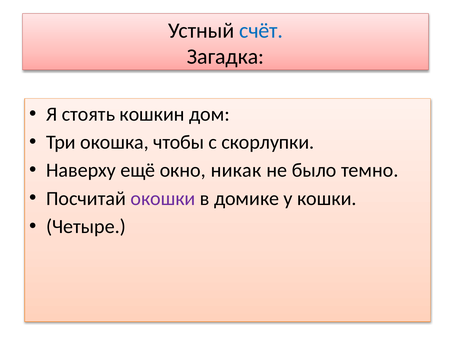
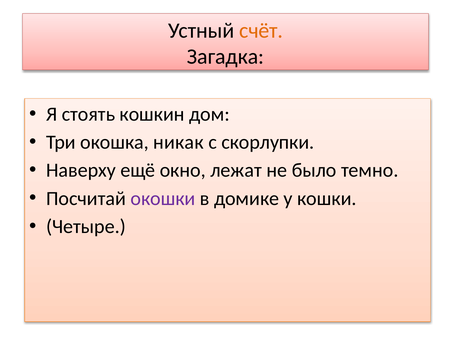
счёт colour: blue -> orange (261, 30)
чтобы: чтобы -> никак (178, 142)
никак: никак -> лежат (236, 170)
